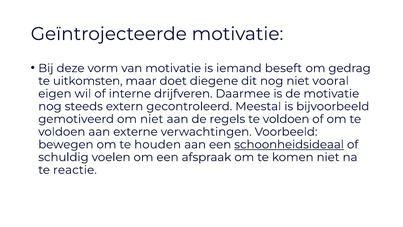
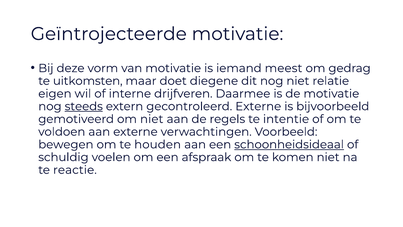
beseft: beseft -> meest (284, 68)
vooral: vooral -> relatie (331, 81)
steeds underline: none -> present (84, 106)
gecontroleerd Meestal: Meestal -> Externe (258, 106)
regels te voldoen: voldoen -> intentie (286, 119)
